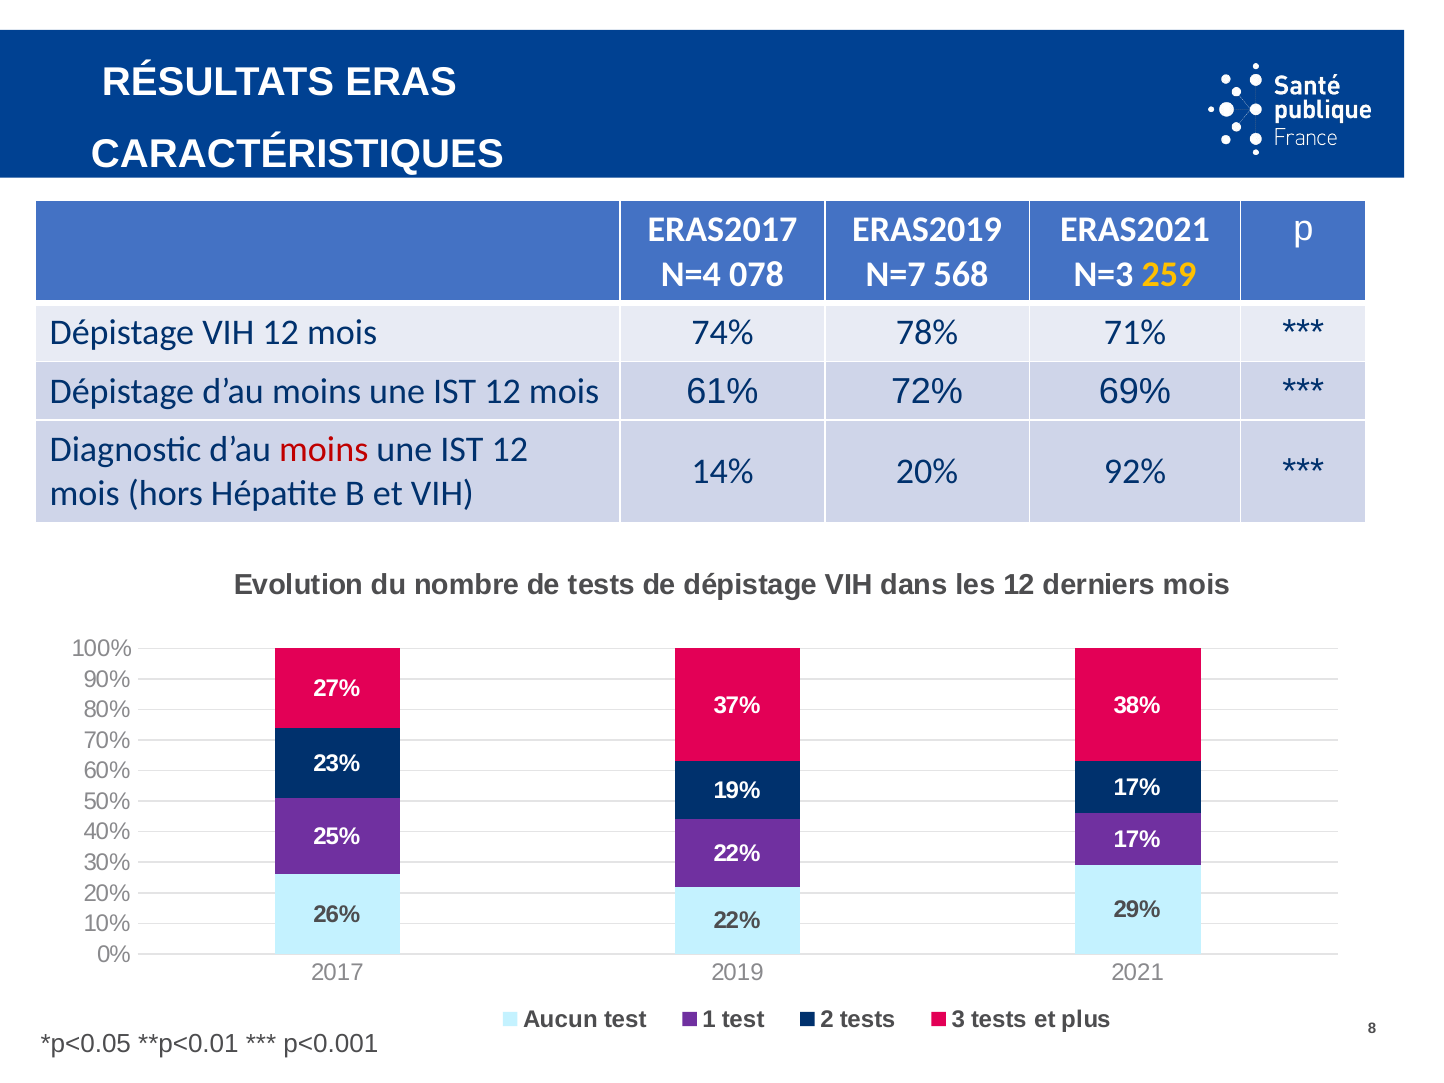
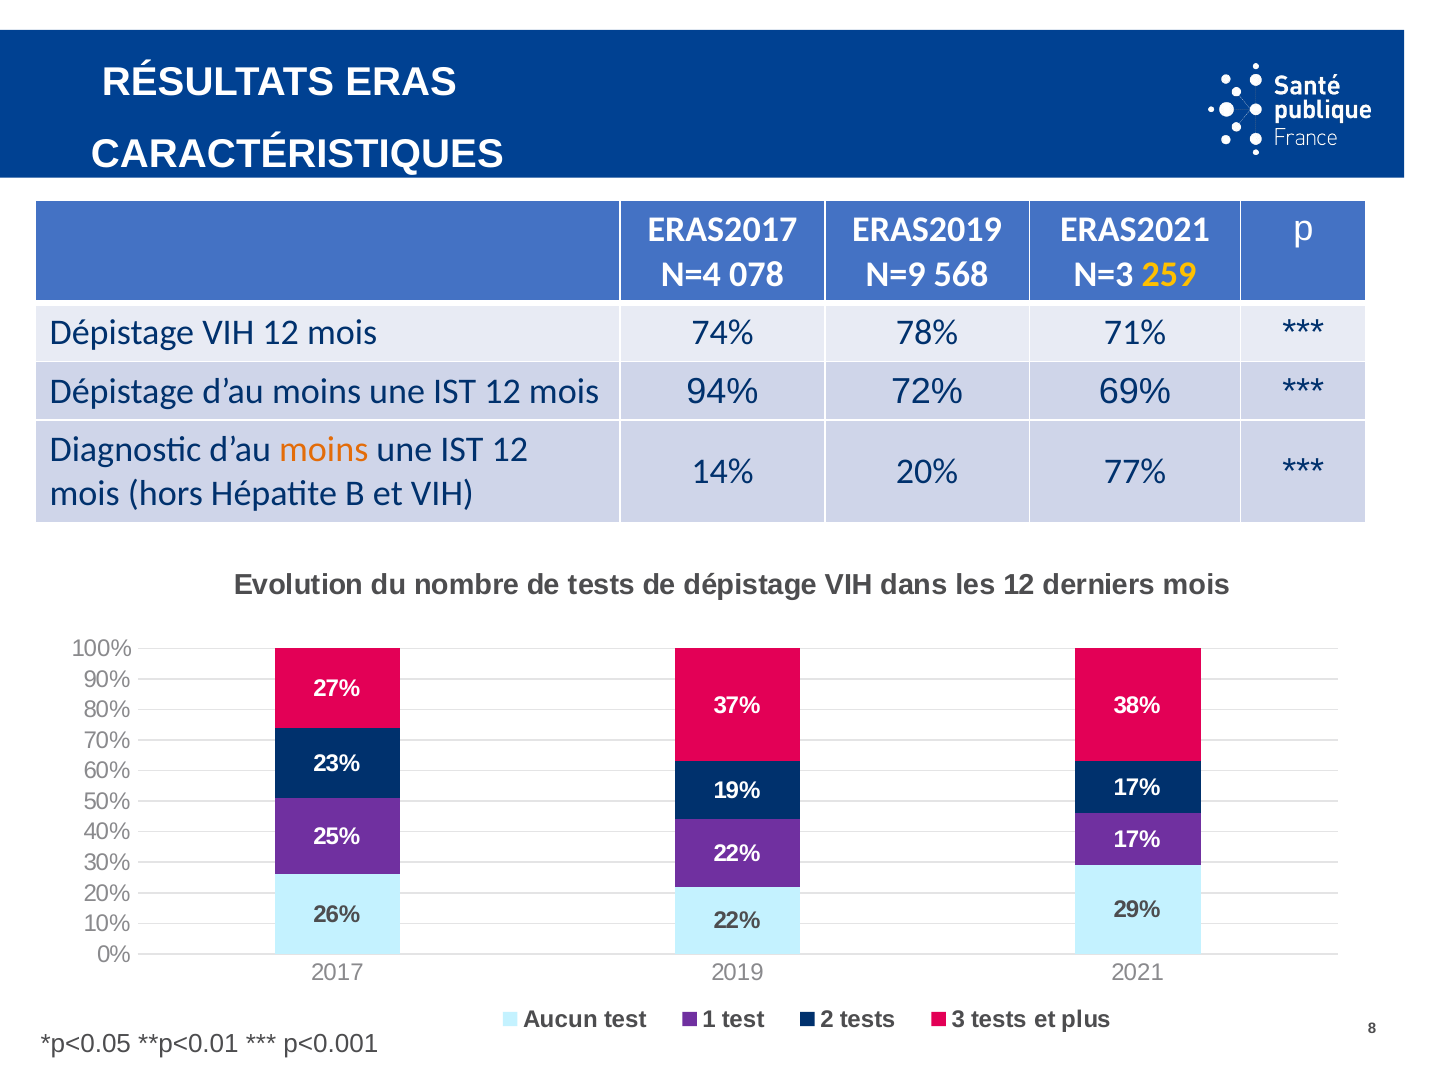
N=7: N=7 -> N=9 (896, 274)
61%: 61% -> 94% (722, 391)
moins colour: red -> orange (324, 450)
92%: 92% -> 77% (1135, 472)
